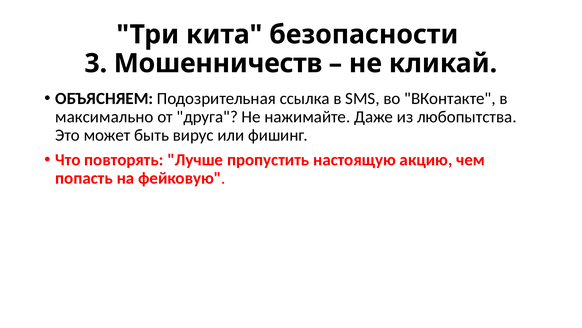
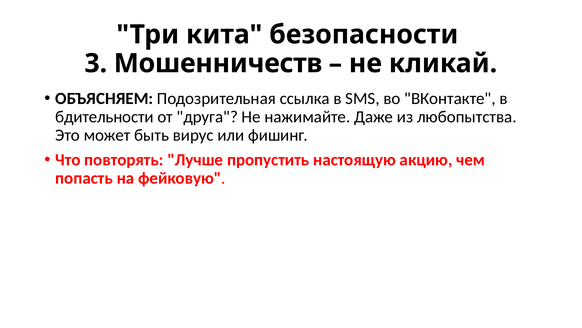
максимально: максимально -> бдительности (104, 117)
